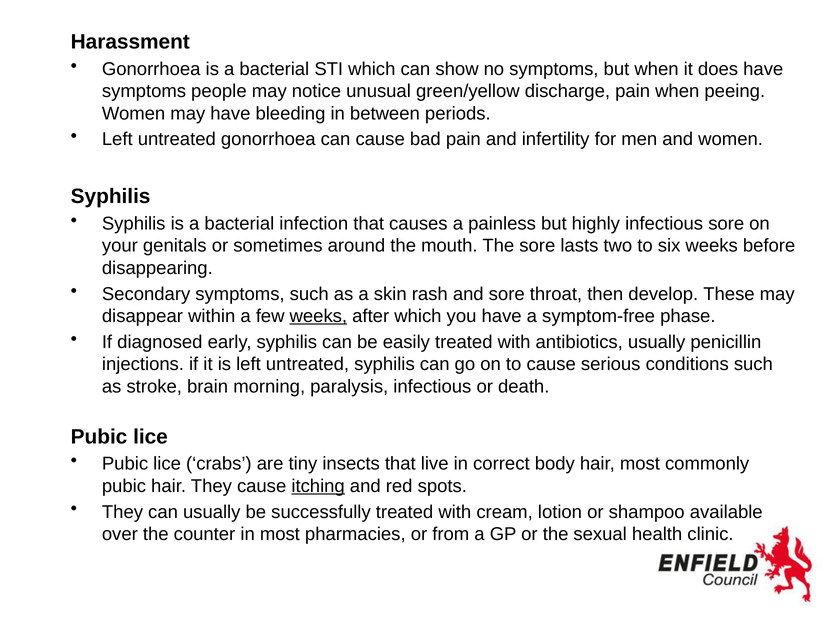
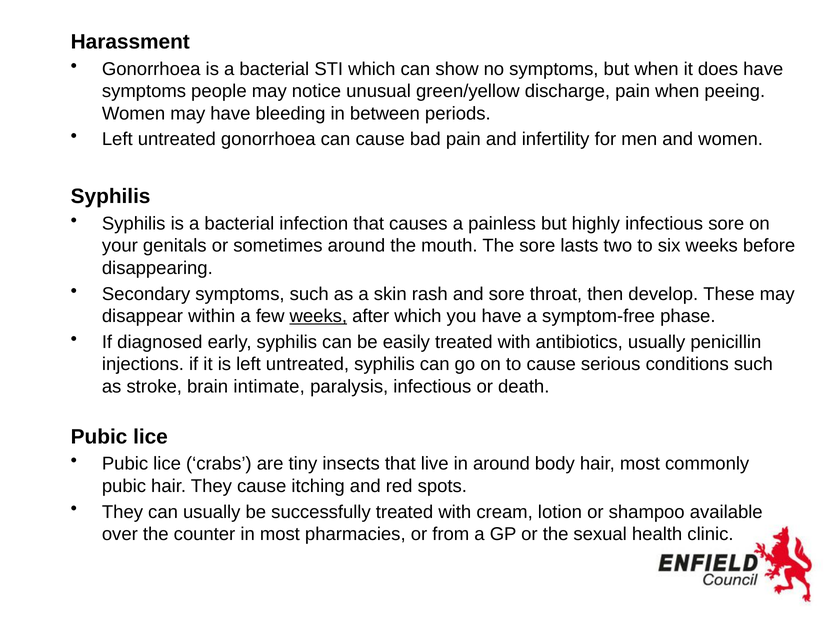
morning: morning -> intimate (269, 387)
in correct: correct -> around (501, 464)
itching underline: present -> none (318, 486)
